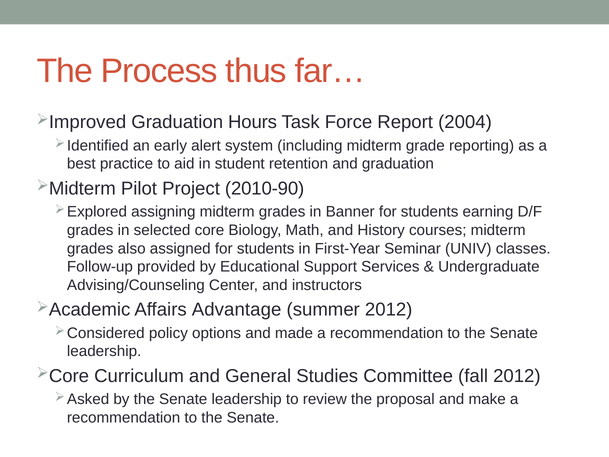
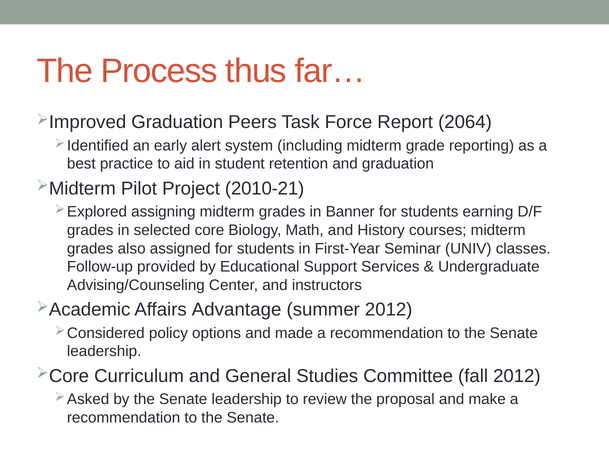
Hours: Hours -> Peers (252, 122)
2004: 2004 -> 2064 (465, 122)
2010-90: 2010-90 -> 2010-21 (265, 188)
